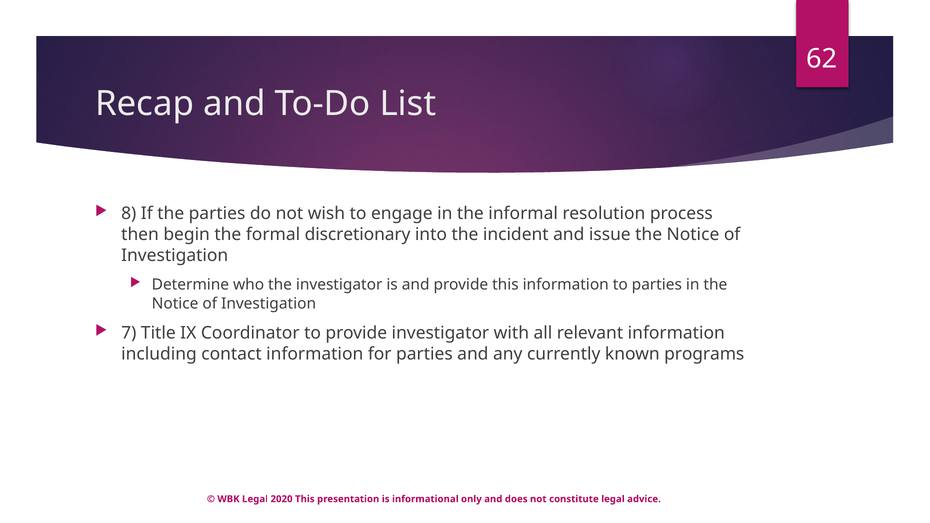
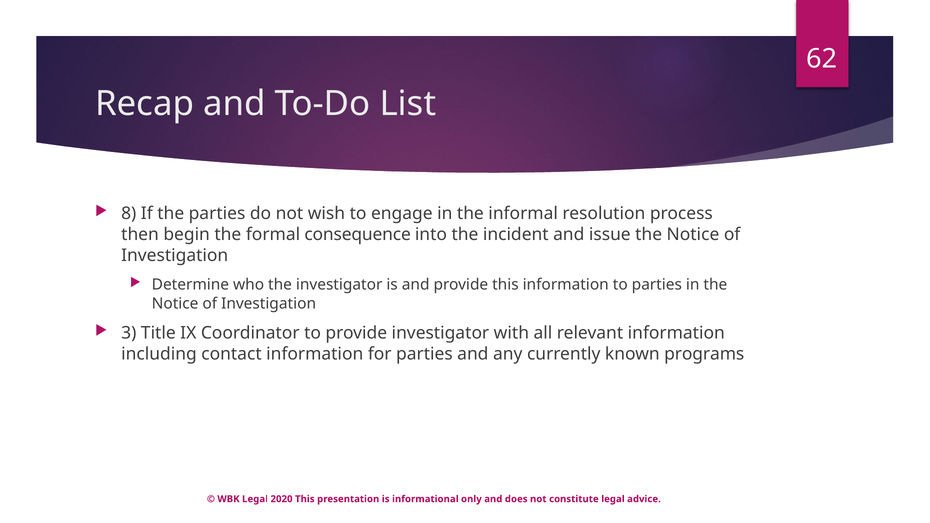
discretionary: discretionary -> consequence (358, 235)
7: 7 -> 3 (129, 333)
